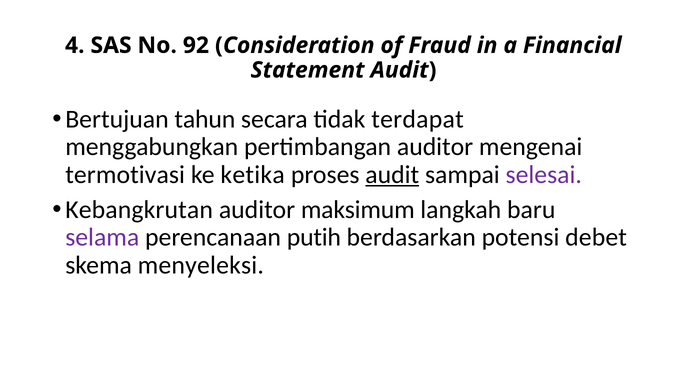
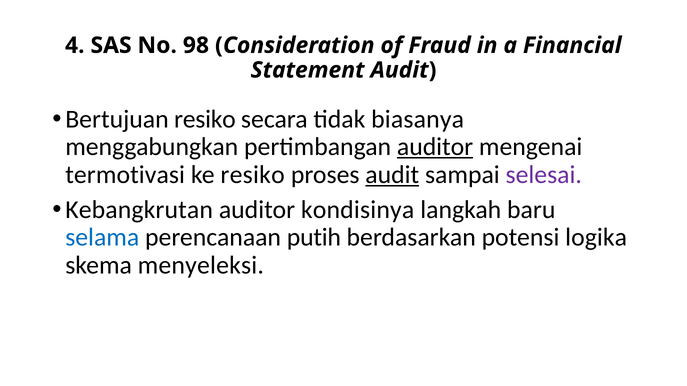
92: 92 -> 98 (196, 45)
Bertujuan tahun: tahun -> resiko (205, 119)
terdapat: terdapat -> biasanya (418, 119)
auditor underline: none -> present (435, 147)
ke ketika: ketika -> resiko (253, 175)
maksimum: maksimum -> kondisinya (358, 210)
selama colour: purple -> blue (102, 238)
debet: debet -> logika (596, 238)
